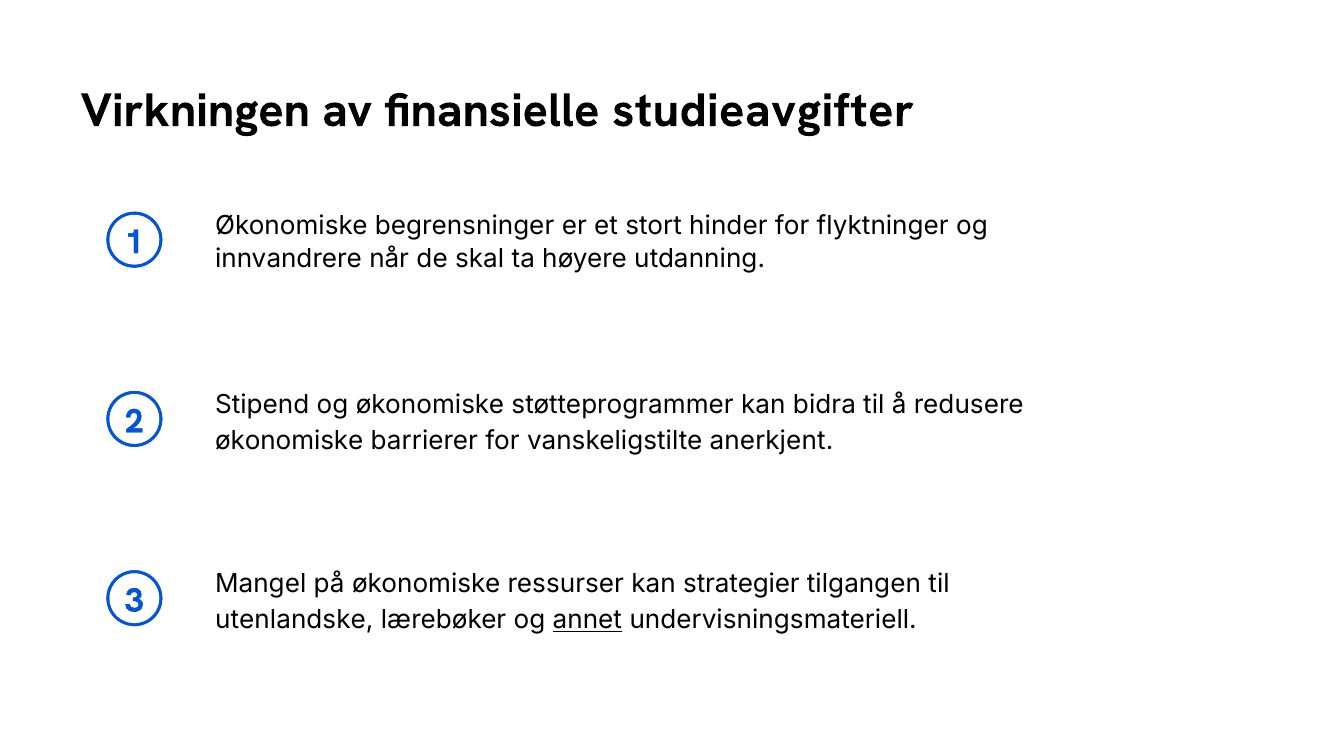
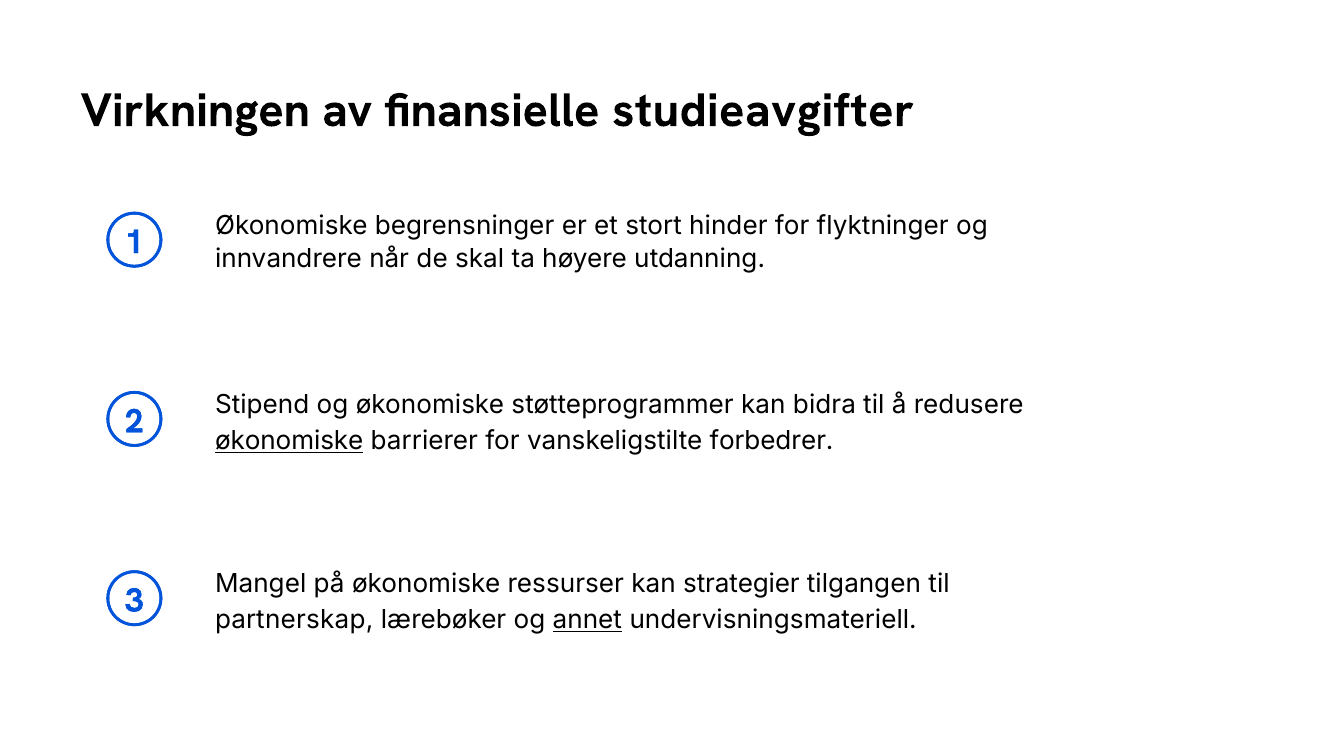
økonomiske underline: none -> present (289, 441)
anerkjent: anerkjent -> forbedrer (772, 441)
utenlandske: utenlandske -> partnerskap (294, 620)
